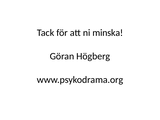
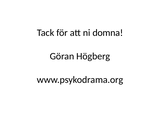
minska: minska -> domna (108, 33)
